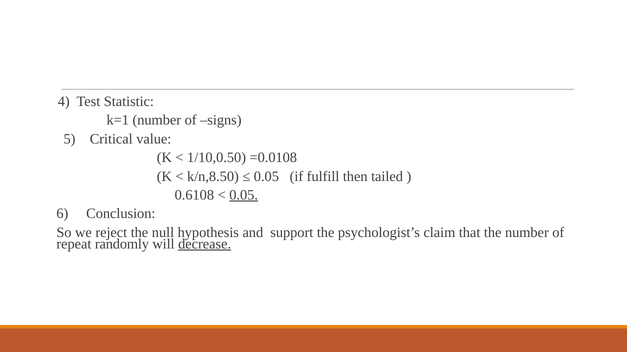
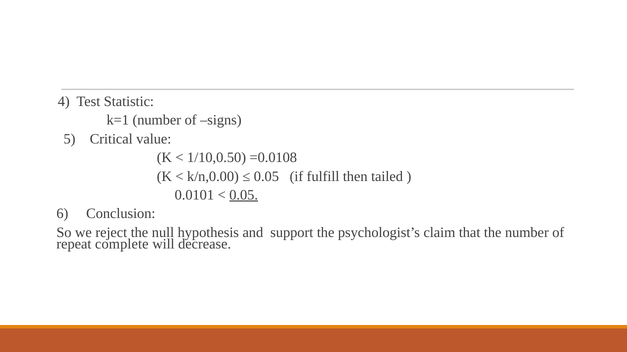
k/n,8.50: k/n,8.50 -> k/n,0.00 (213, 177)
0.6108: 0.6108 -> 0.0101 (194, 195)
randomly: randomly -> complete (122, 244)
decrease underline: present -> none (205, 244)
